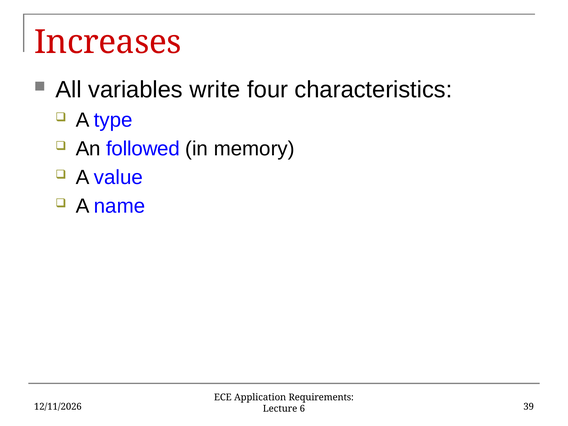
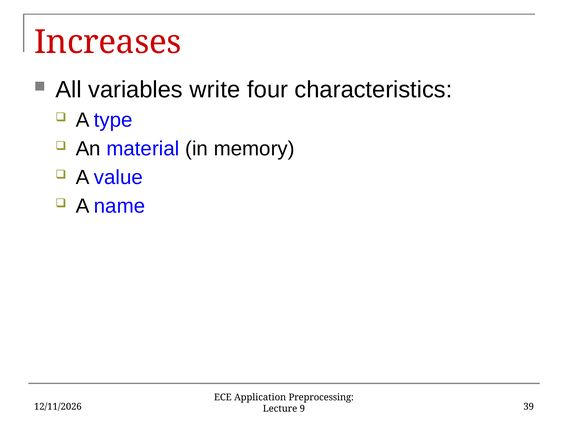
followed: followed -> material (143, 149)
Requirements: Requirements -> Preprocessing (321, 397)
6: 6 -> 9 (302, 409)
